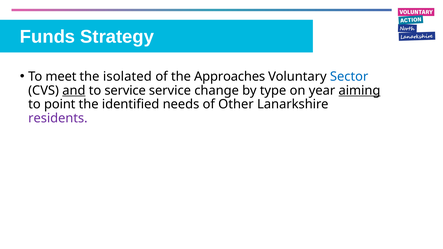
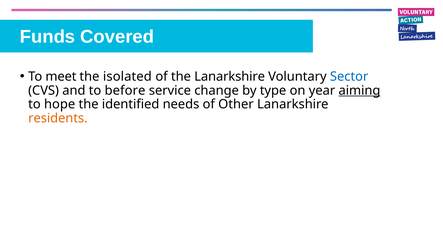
Strategy: Strategy -> Covered (117, 37)
the Approaches: Approaches -> Lanarkshire (230, 77)
and underline: present -> none (74, 90)
to service: service -> before (125, 90)
point: point -> hope (60, 104)
residents colour: purple -> orange (58, 118)
